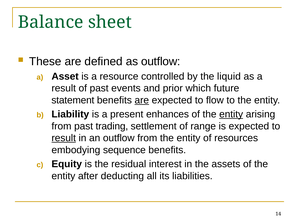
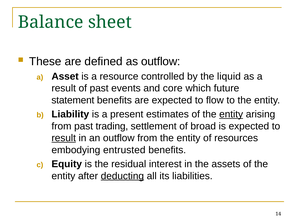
prior: prior -> core (173, 88)
are underline: present -> none (142, 100)
enhances: enhances -> estimates (167, 114)
range: range -> broad (203, 126)
sequence: sequence -> entrusted (124, 150)
deducting underline: none -> present (122, 176)
